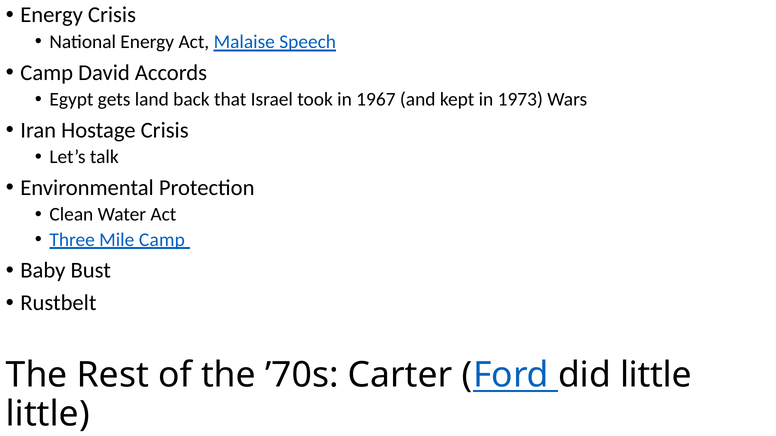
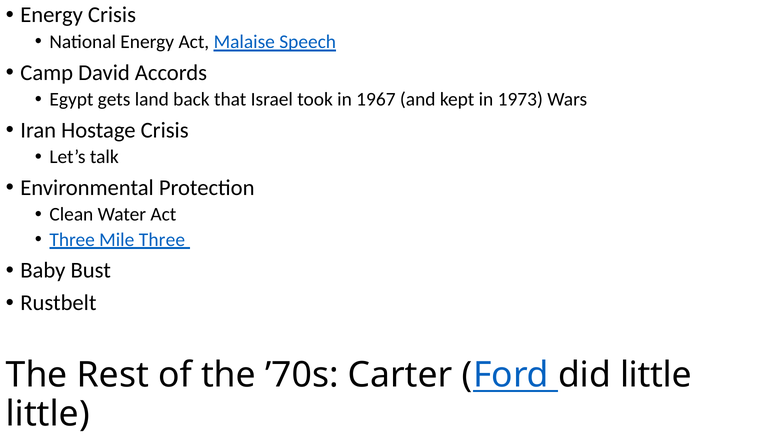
Mile Camp: Camp -> Three (162, 240)
